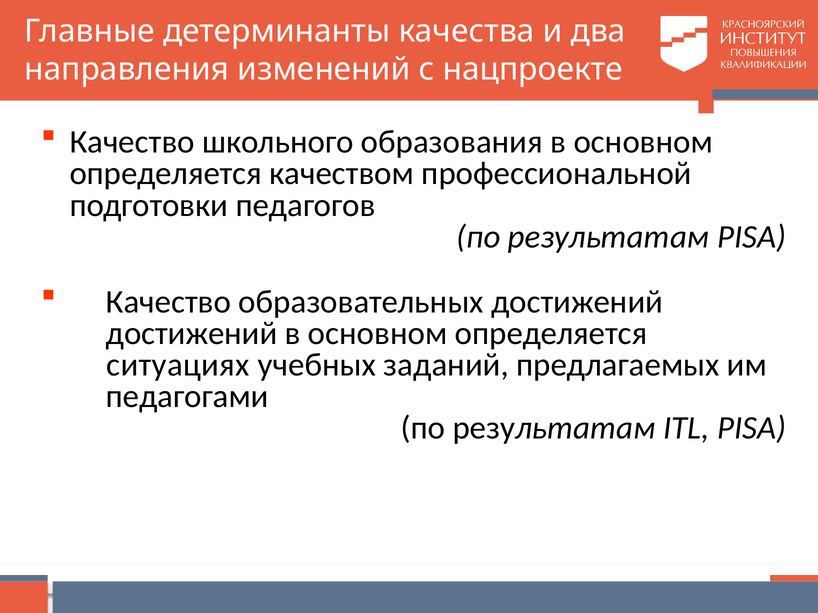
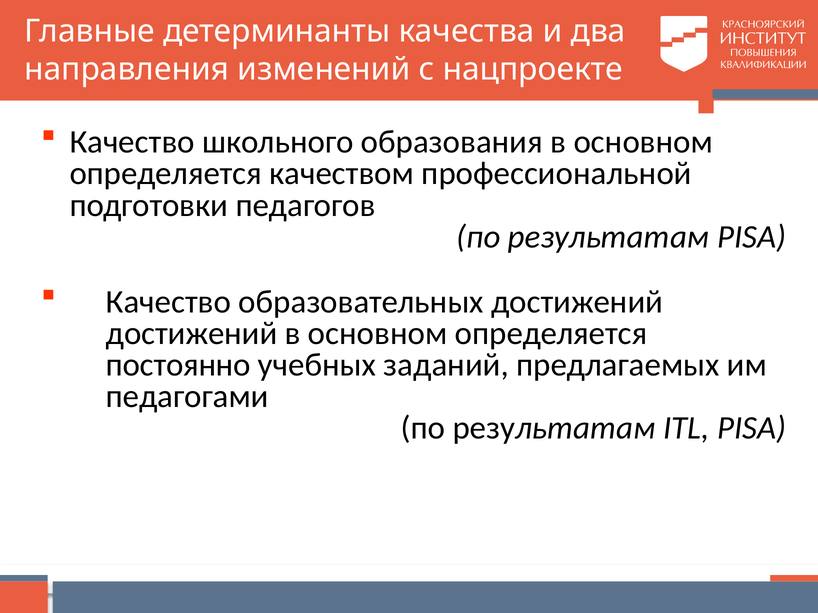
ситуациях: ситуациях -> постоянно (178, 365)
